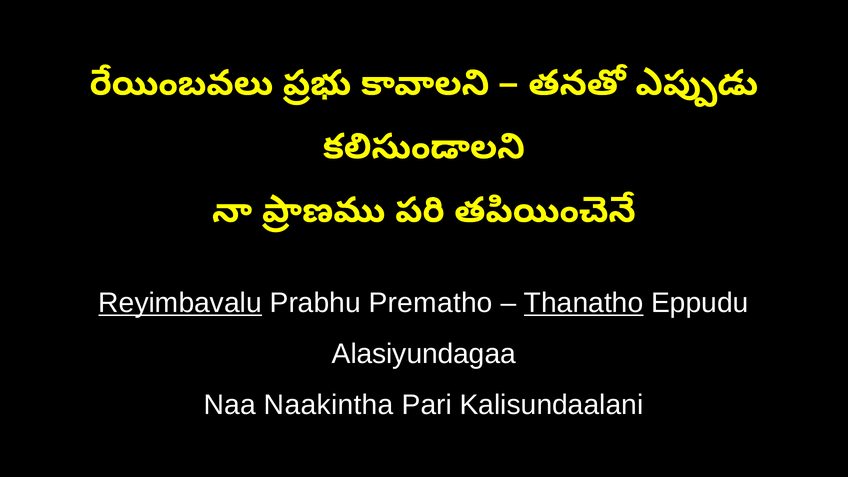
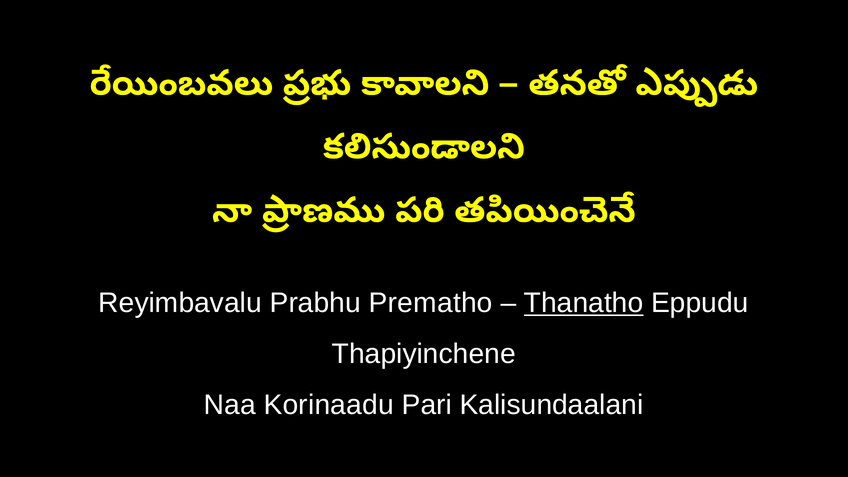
Reyimbavalu underline: present -> none (180, 303)
Alasiyundagaa: Alasiyundagaa -> Thapiyinchene (424, 354)
Naakintha: Naakintha -> Korinaadu (329, 405)
